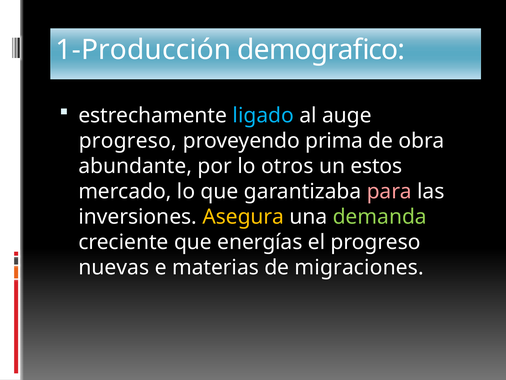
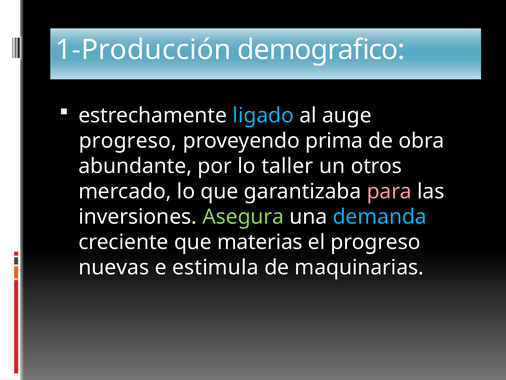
otros: otros -> taller (287, 166)
estos: estos -> otros (376, 166)
Asegura colour: yellow -> light green (243, 217)
demanda colour: light green -> light blue (380, 217)
energías: energías -> materias (260, 242)
materias: materias -> estimula (215, 267)
migraciones: migraciones -> maquinarias (359, 267)
